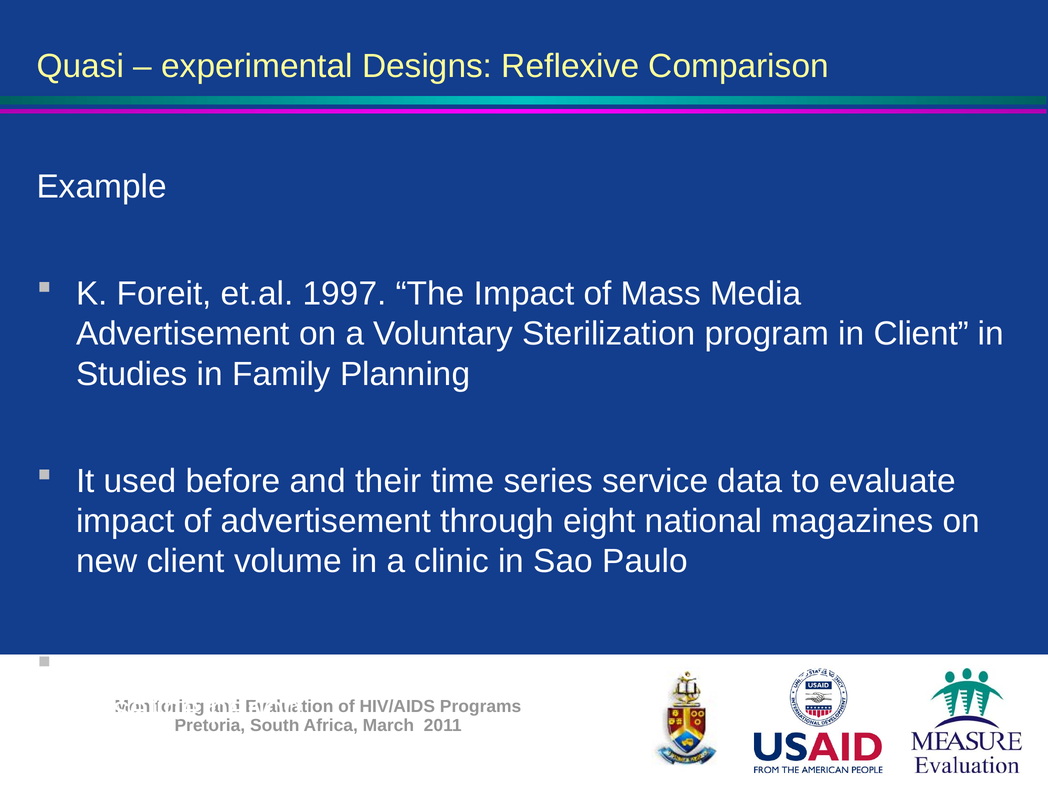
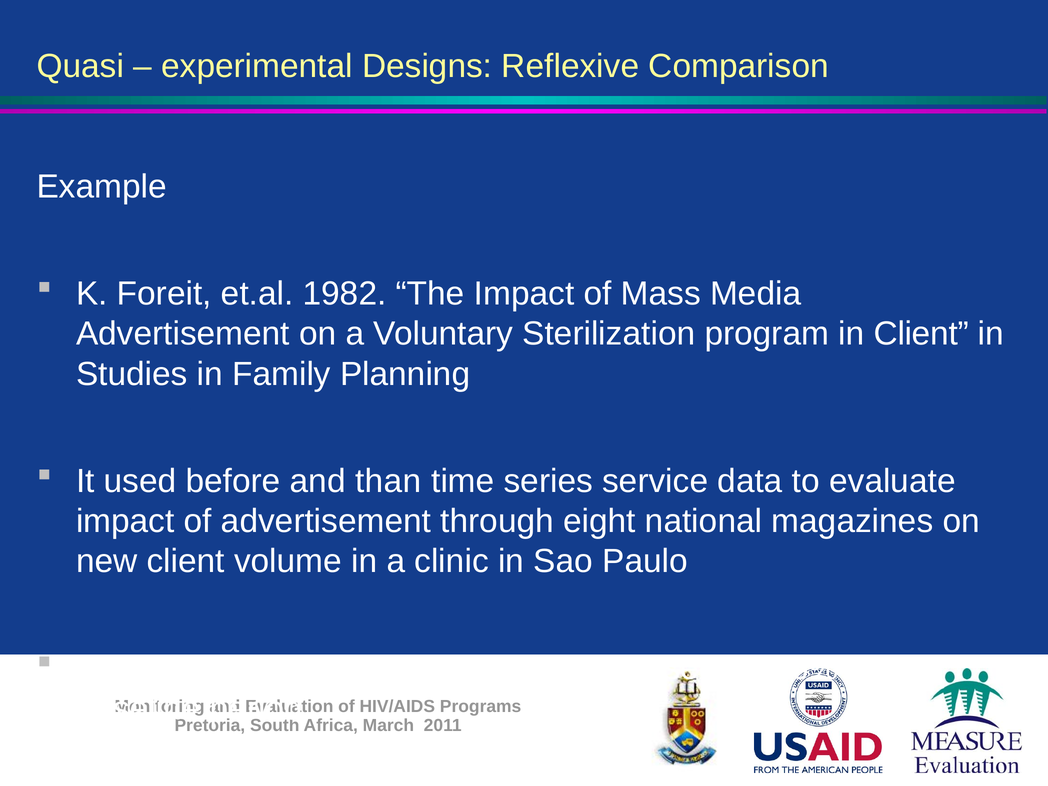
1997: 1997 -> 1982 (345, 294)
their: their -> than (388, 481)
